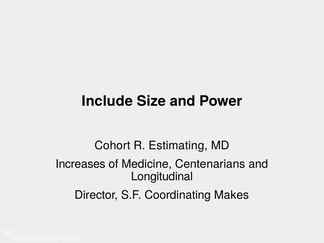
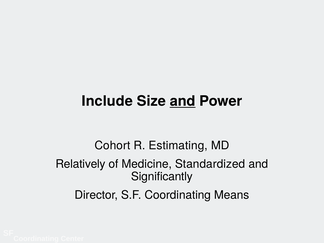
and underline: none -> present (183, 101)
Increases: Increases -> Relatively (81, 164)
Centenarians: Centenarians -> Standardized (210, 164)
Longitudinal: Longitudinal -> Significantly (162, 177)
Makes: Makes -> Means (232, 195)
